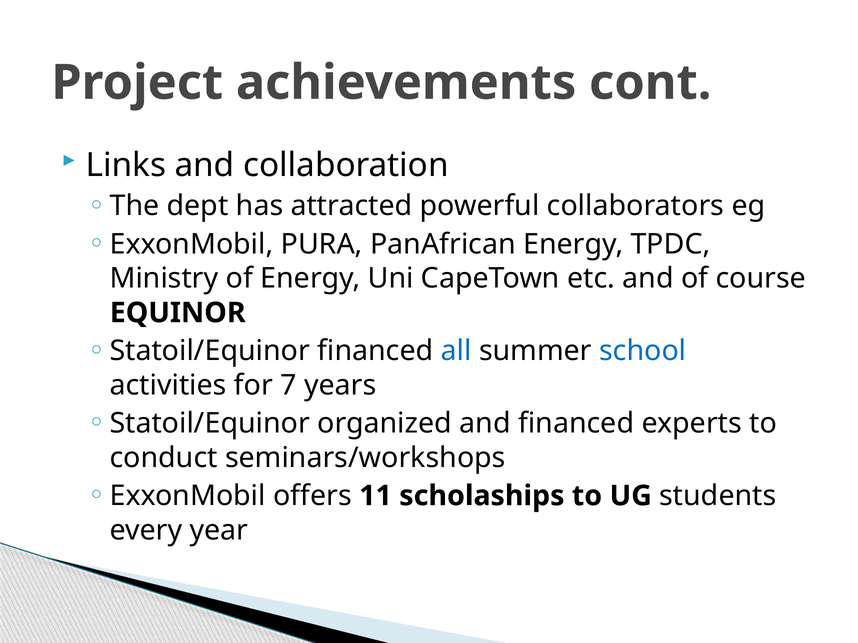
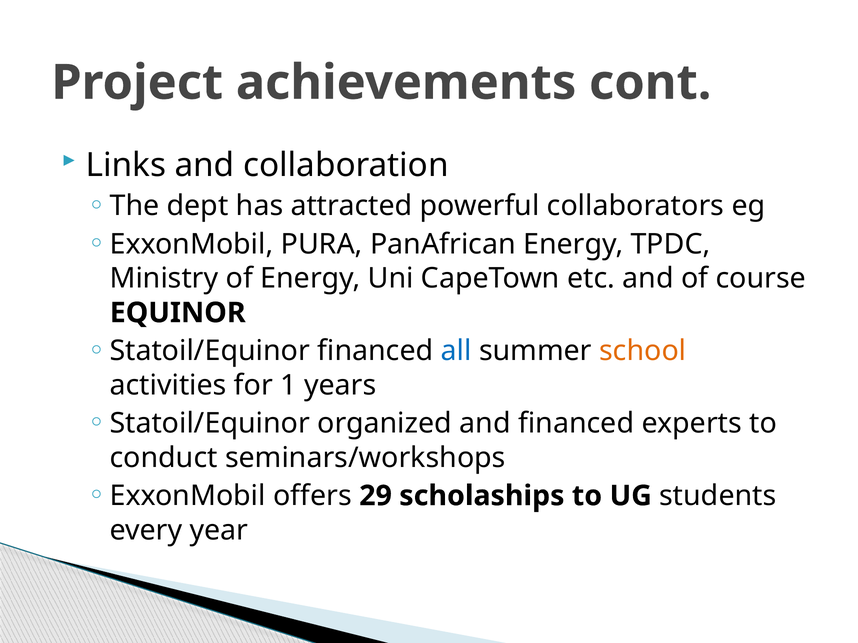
school colour: blue -> orange (643, 351)
7: 7 -> 1 (289, 386)
11: 11 -> 29 (376, 496)
